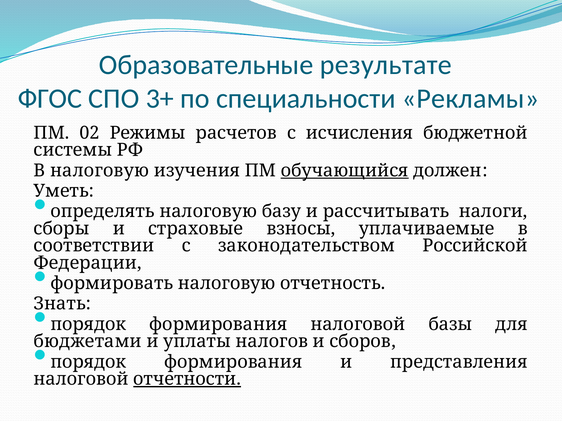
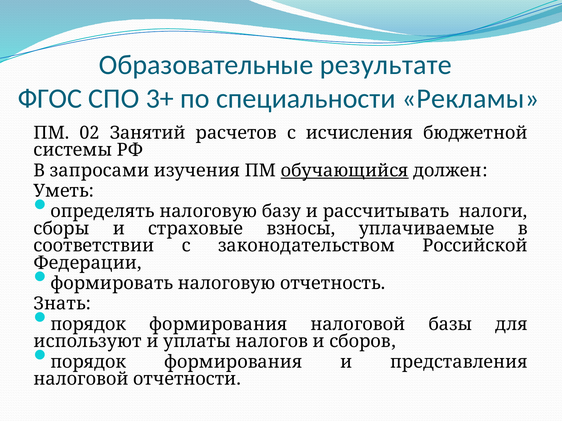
Режимы: Режимы -> Занятий (148, 133)
В налоговую: налоговую -> запросами (100, 171)
бюджетами: бюджетами -> используют (88, 342)
отчетности underline: present -> none (187, 379)
